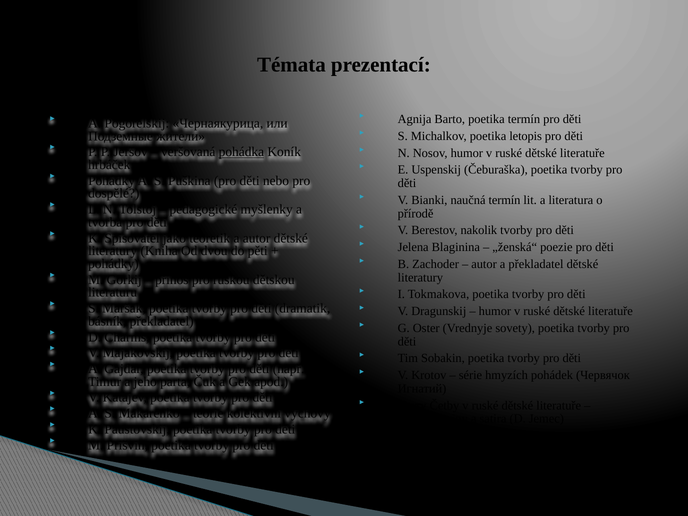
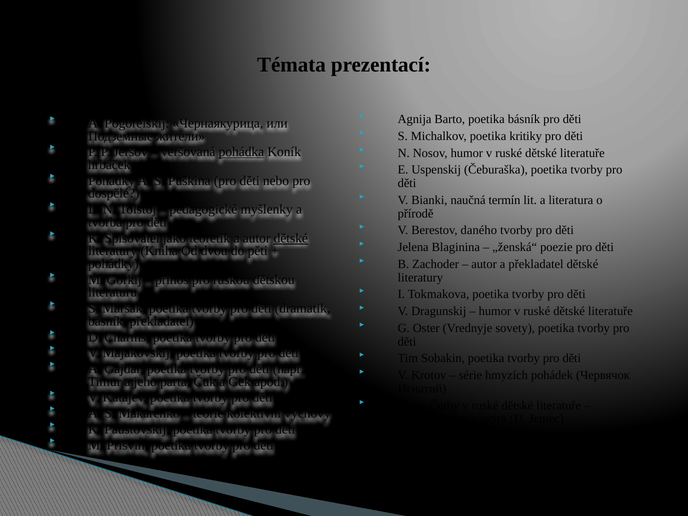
poetika termín: termín -> básník (524, 119)
letopis: letopis -> kritiky (526, 136)
nakolik: nakolik -> daného (479, 230)
dětské underline: none -> present (291, 238)
